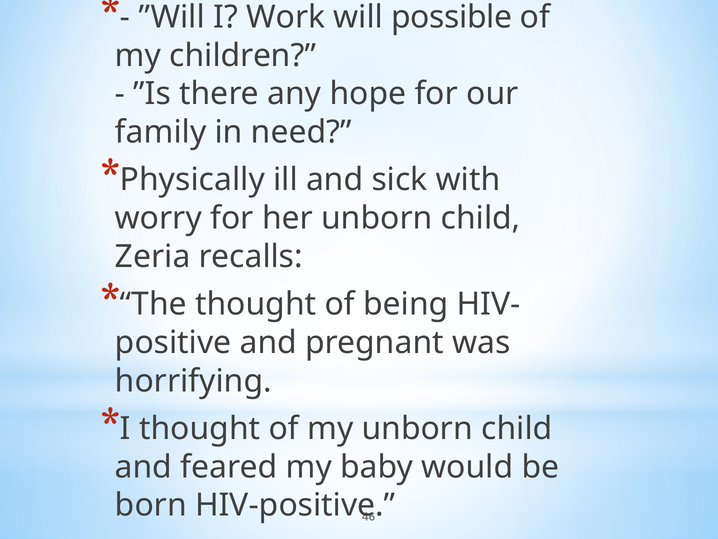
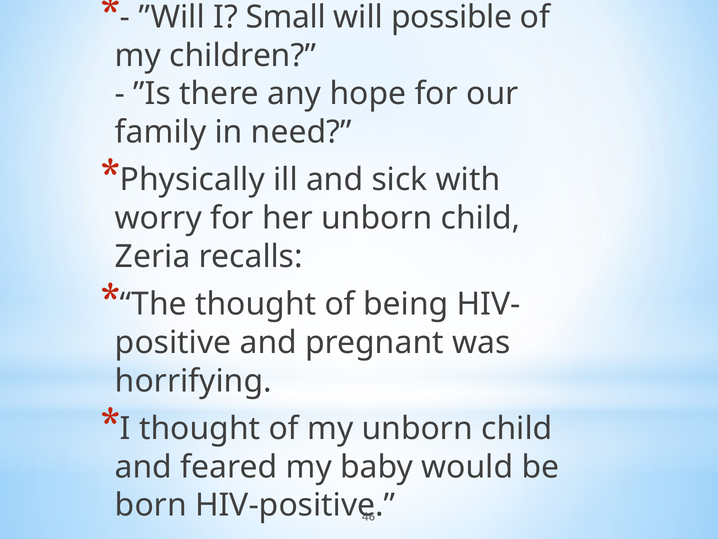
Work: Work -> Small (286, 17)
